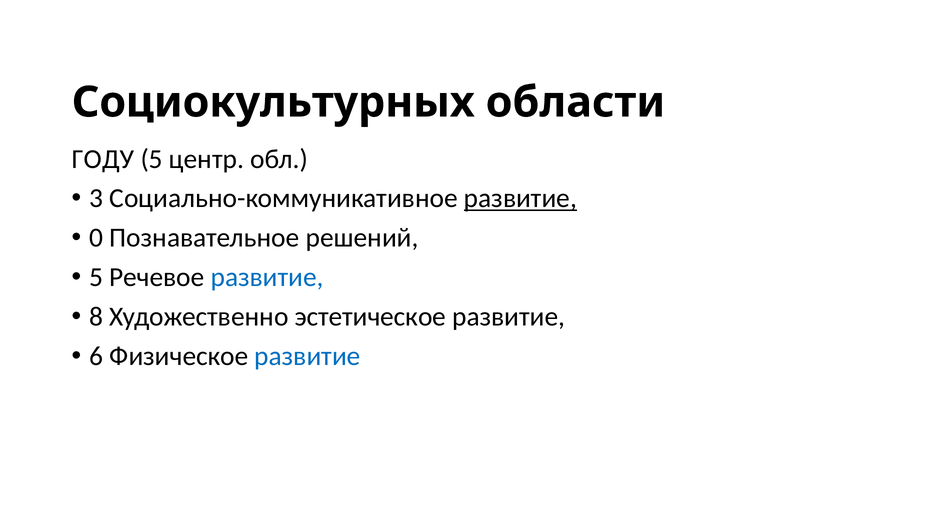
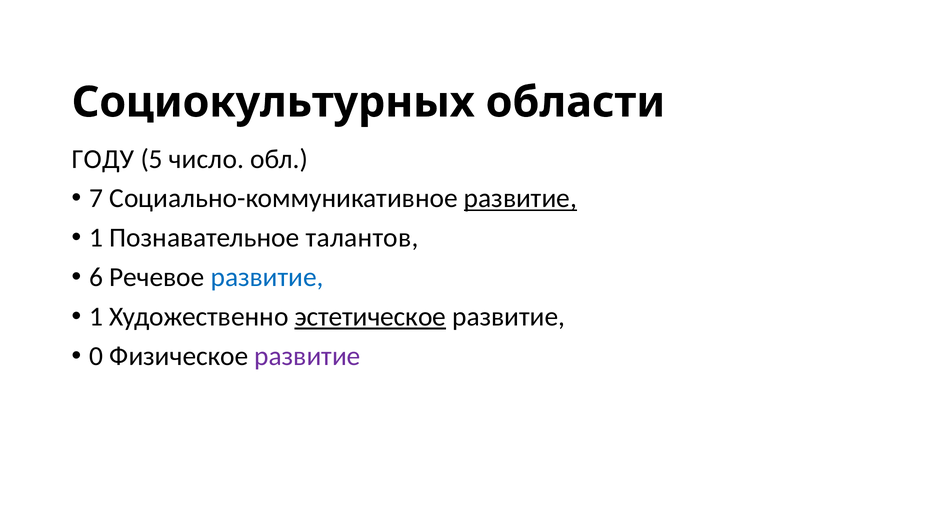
центр: центр -> число (206, 159)
3: 3 -> 7 (96, 199)
0: 0 -> 1 (96, 238)
решений: решений -> талантов (362, 238)
5: 5 -> 6 (96, 277)
8: 8 -> 1 (96, 317)
эстетическое underline: none -> present (370, 317)
6: 6 -> 0 (96, 356)
развитие colour: blue -> purple (307, 356)
